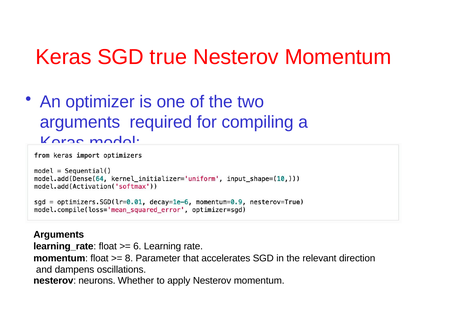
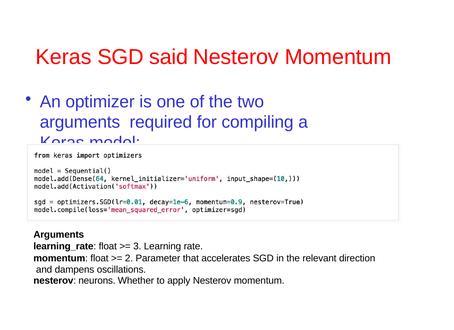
true: true -> said (169, 57)
6: 6 -> 3 (137, 246)
8: 8 -> 2 (129, 258)
